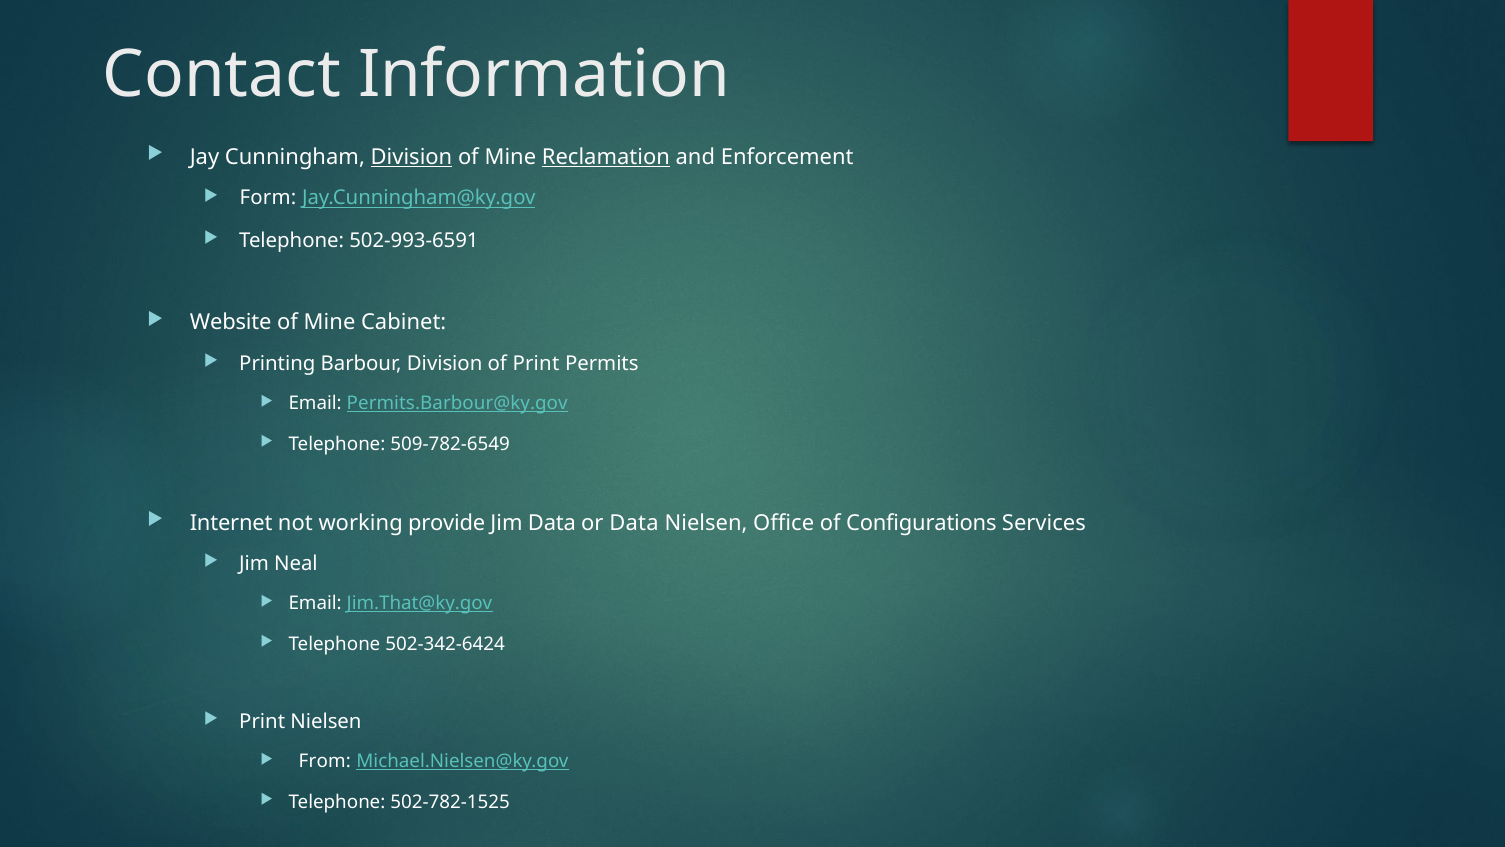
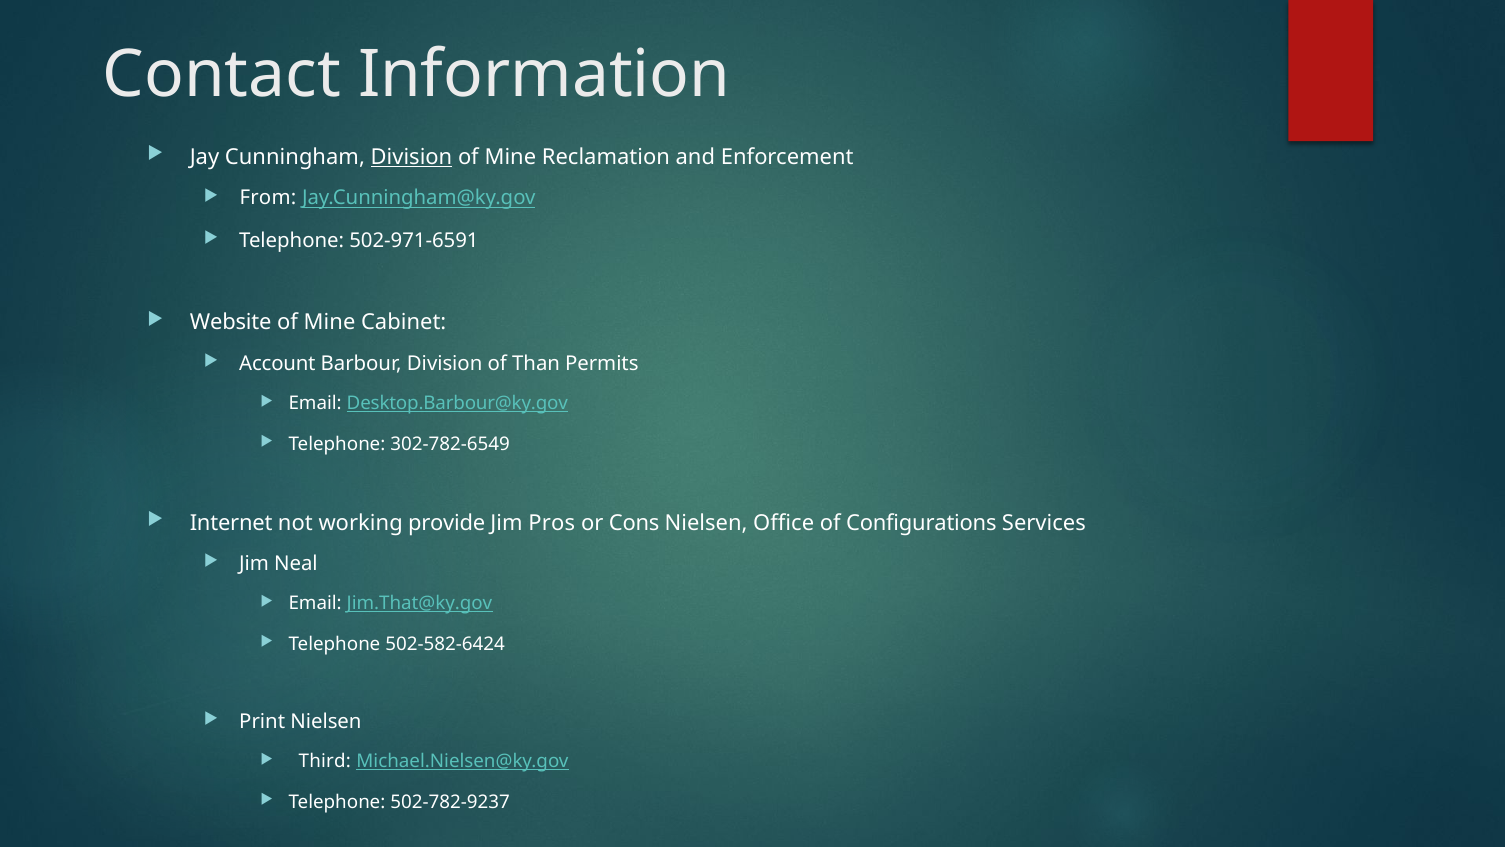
Reclamation underline: present -> none (606, 157)
Form: Form -> From (268, 198)
502-993-6591: 502-993-6591 -> 502-971-6591 (414, 241)
Printing: Printing -> Account (277, 363)
of Print: Print -> Than (536, 363)
Permits.Barbour@ky.gov: Permits.Barbour@ky.gov -> Desktop.Barbour@ky.gov (457, 403)
509-782-6549: 509-782-6549 -> 302-782-6549 (450, 444)
Jim Data: Data -> Pros (552, 523)
or Data: Data -> Cons (634, 523)
502-342-6424: 502-342-6424 -> 502-582-6424 (445, 644)
From: From -> Third (325, 761)
502-782-1525: 502-782-1525 -> 502-782-9237 (450, 802)
